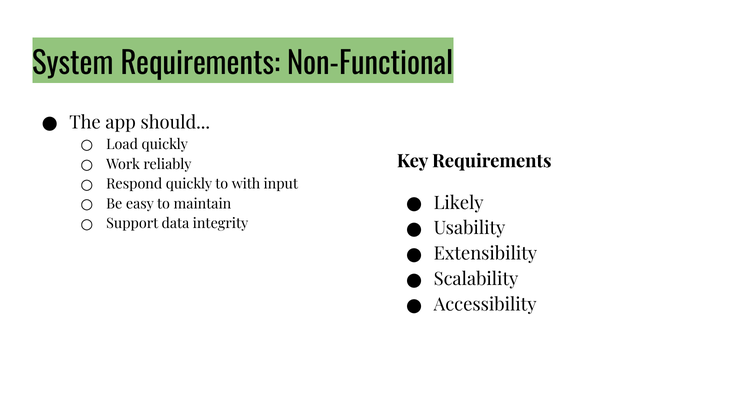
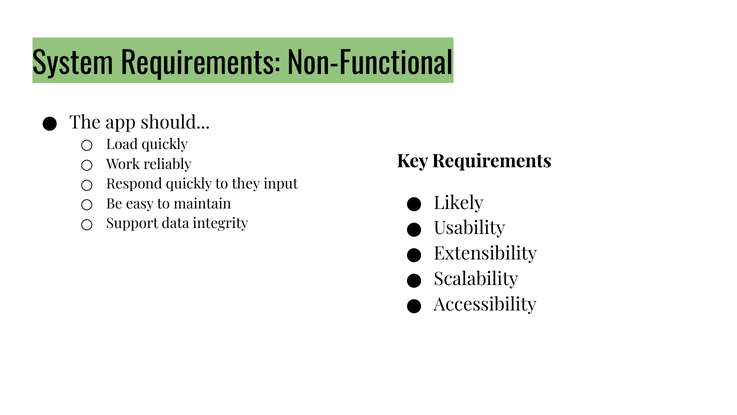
with: with -> they (246, 184)
